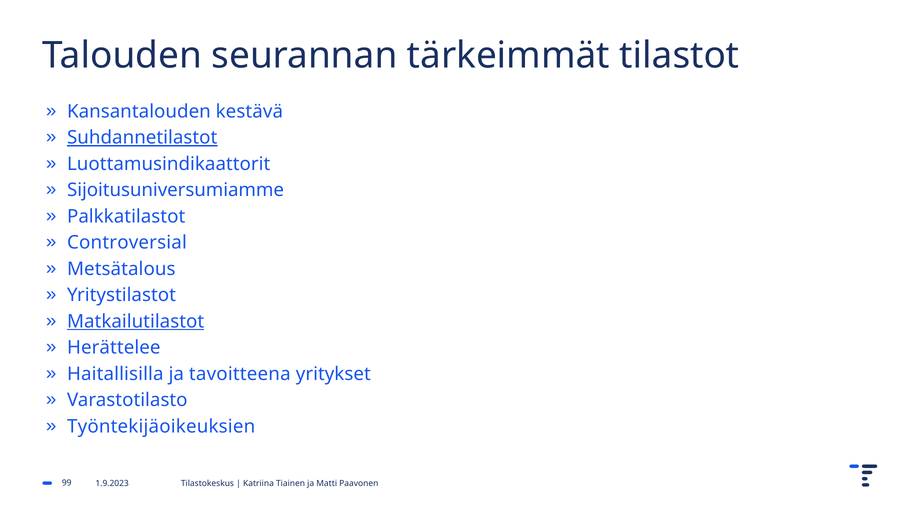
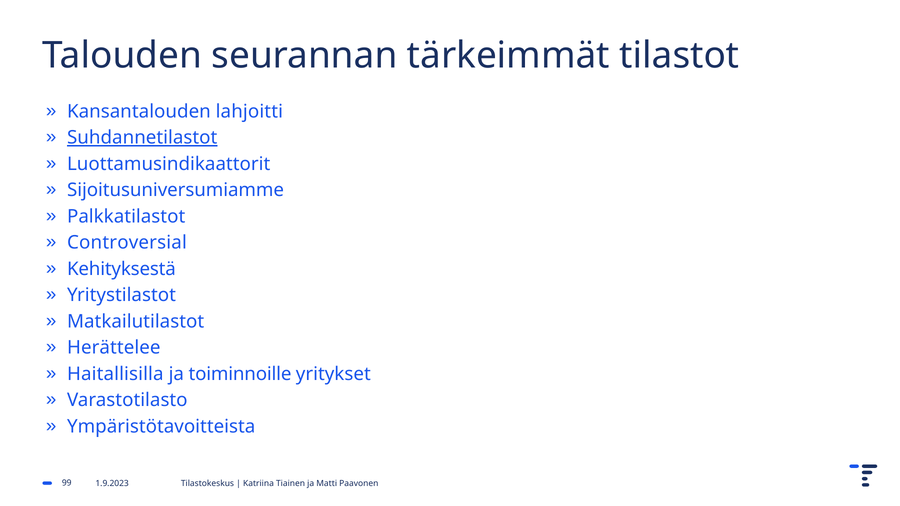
kestävä: kestävä -> lahjoitti (249, 112)
Metsätalous: Metsätalous -> Kehityksestä (121, 269)
Matkailutilastot underline: present -> none (136, 322)
tavoitteena: tavoitteena -> toiminnoille (240, 374)
Työntekijäoikeuksien: Työntekijäoikeuksien -> Ympäristötavoitteista (161, 427)
